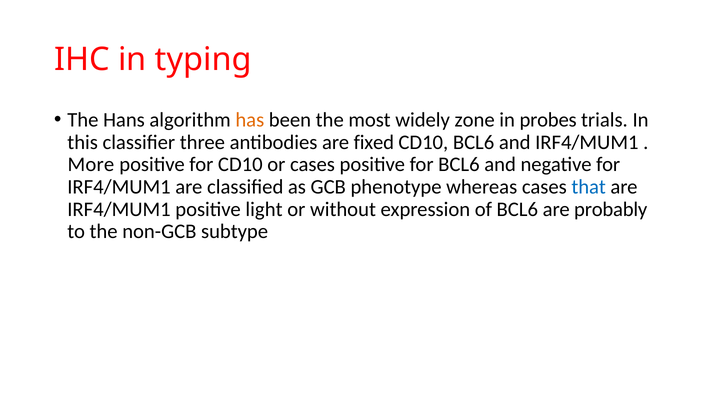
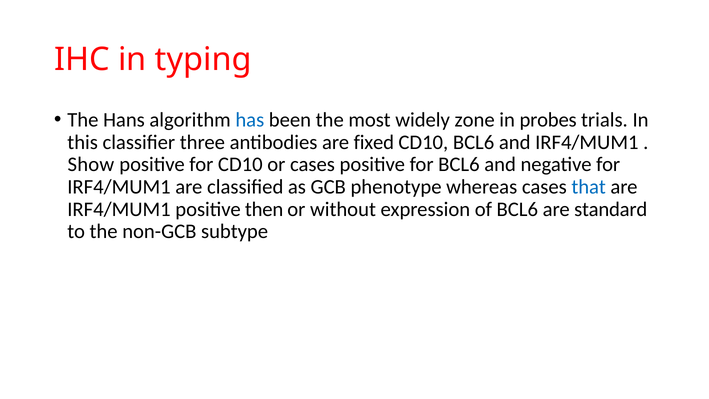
has colour: orange -> blue (250, 120)
More: More -> Show (91, 165)
light: light -> then (264, 209)
probably: probably -> standard (611, 209)
